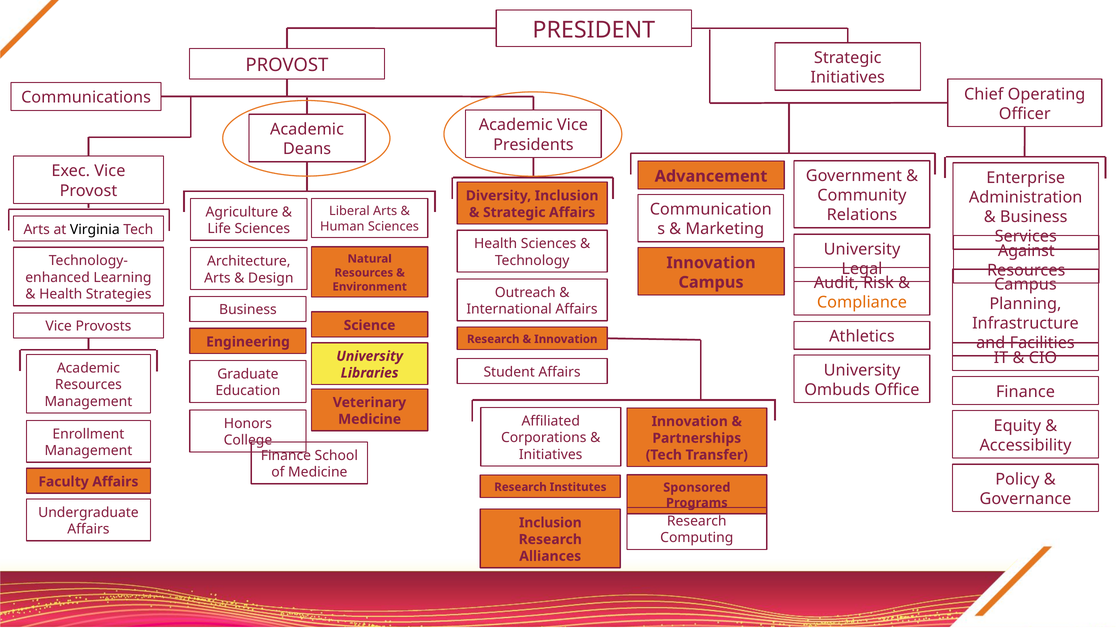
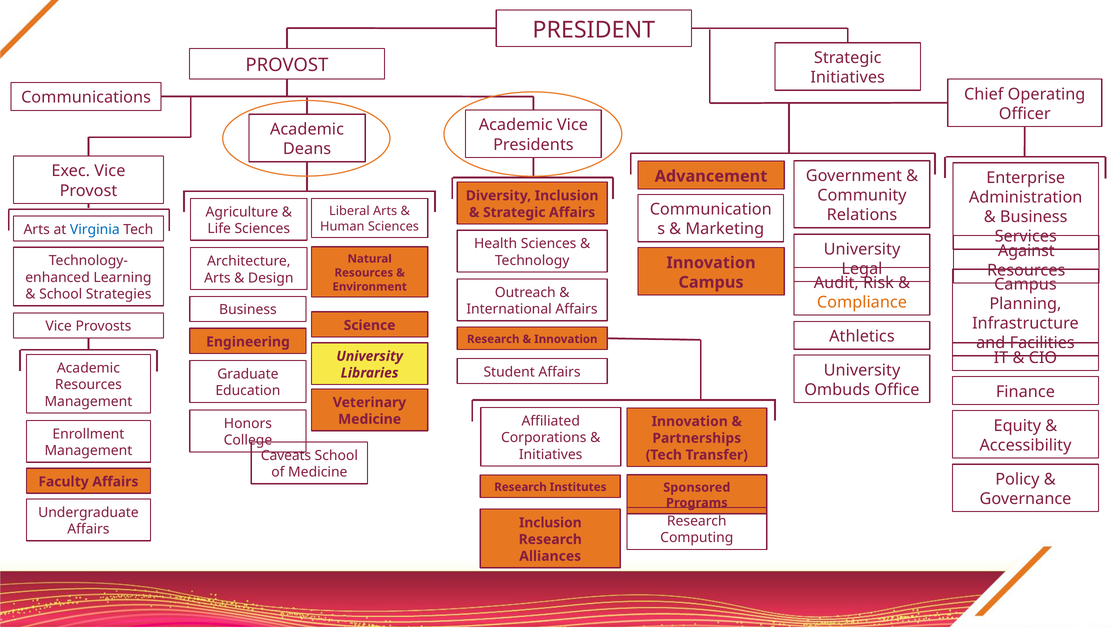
Virginia colour: black -> blue (95, 229)
Health: Health -> School (61, 294)
Finance: Finance -> Caveats (286, 455)
